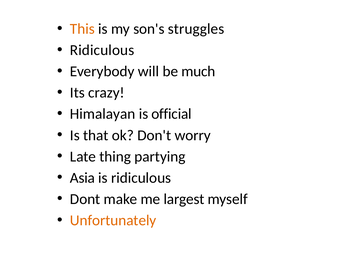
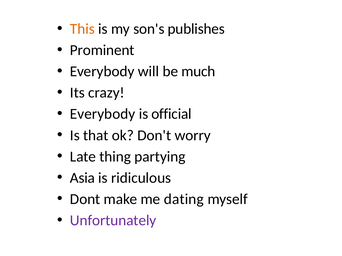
struggles: struggles -> publishes (196, 29)
Ridiculous: Ridiculous -> Prominent (102, 50)
Himalayan: Himalayan -> Everybody (103, 114)
largest: largest -> dating (184, 199)
Unfortunately colour: orange -> purple (113, 221)
